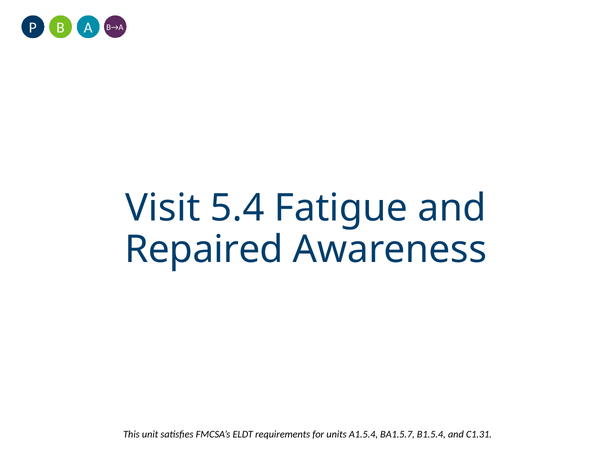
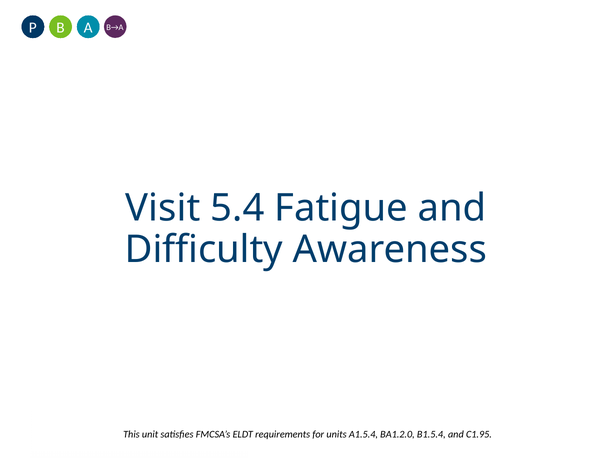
Repaired: Repaired -> Difficulty (204, 250)
BA1.5.7: BA1.5.7 -> BA1.2.0 (397, 435)
C1.31: C1.31 -> C1.95 (479, 435)
